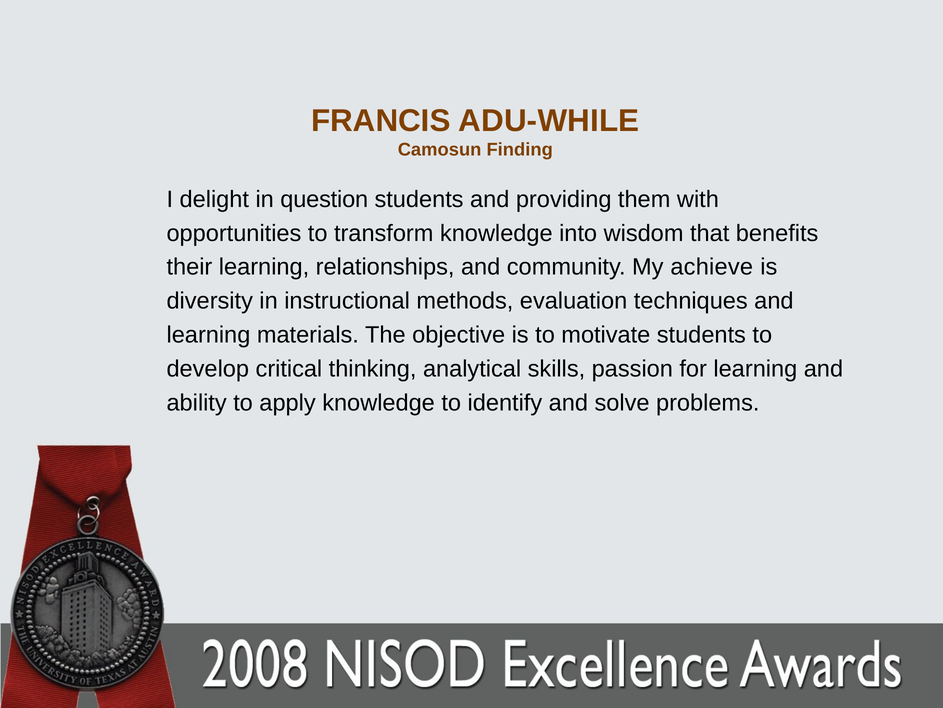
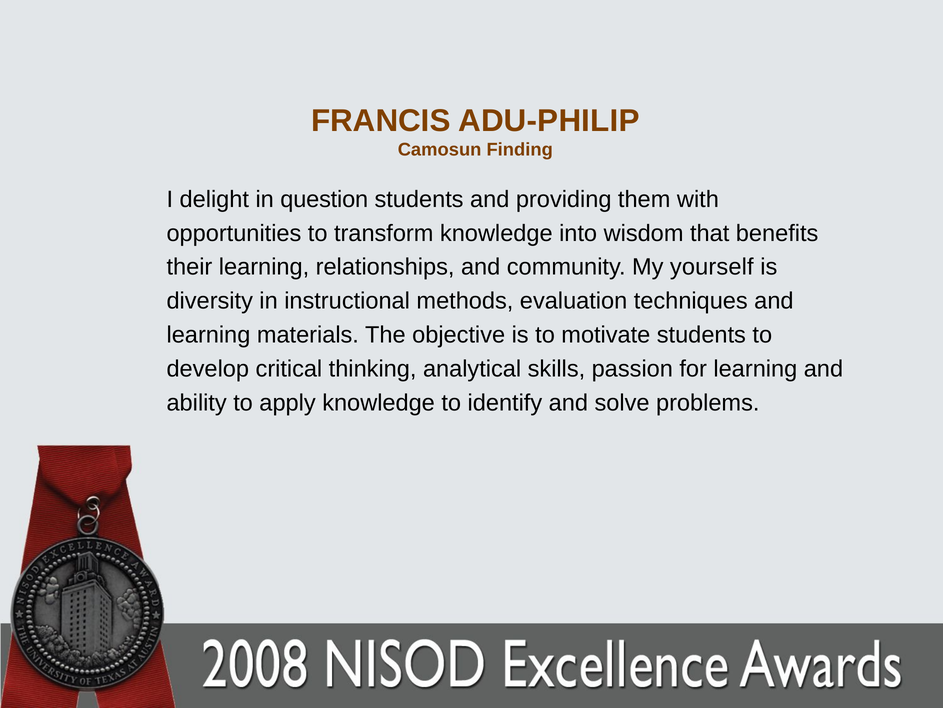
ADU-WHILE: ADU-WHILE -> ADU-PHILIP (549, 121)
achieve: achieve -> yourself (712, 267)
